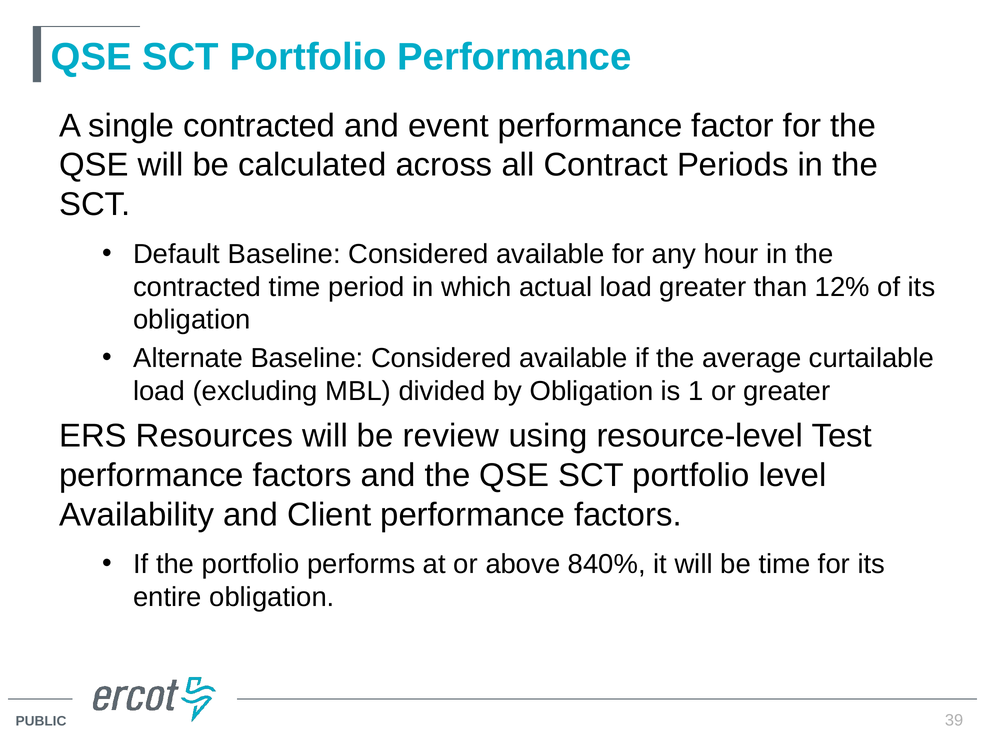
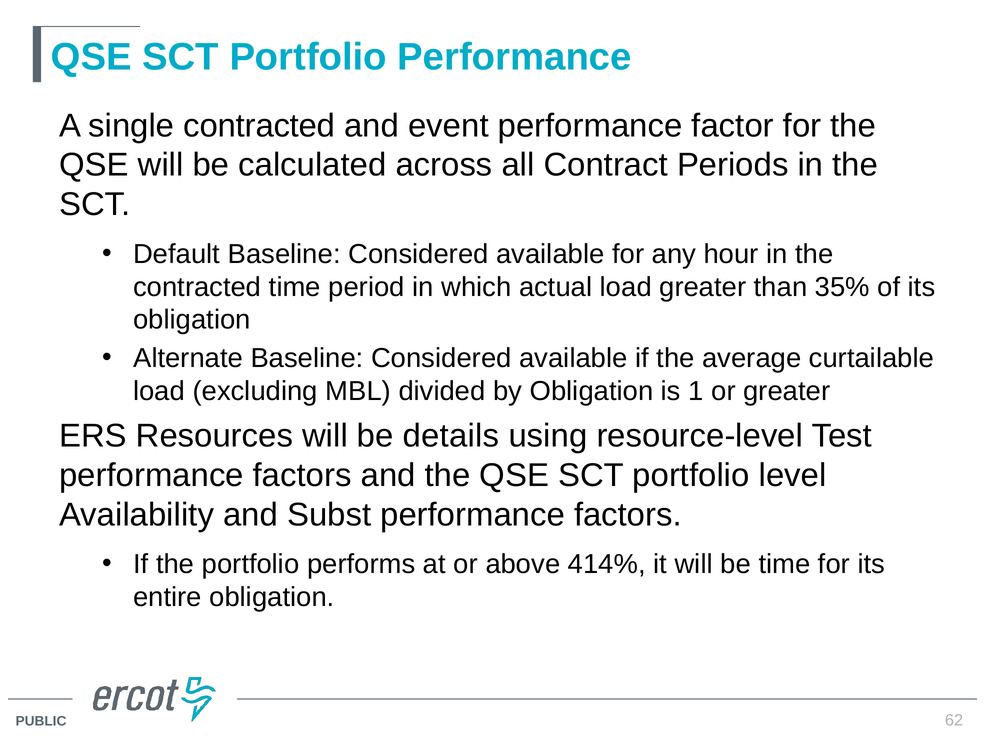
12%: 12% -> 35% (842, 287)
review: review -> details (451, 436)
Client: Client -> Subst (329, 515)
840%: 840% -> 414% (607, 565)
39: 39 -> 62 (954, 721)
